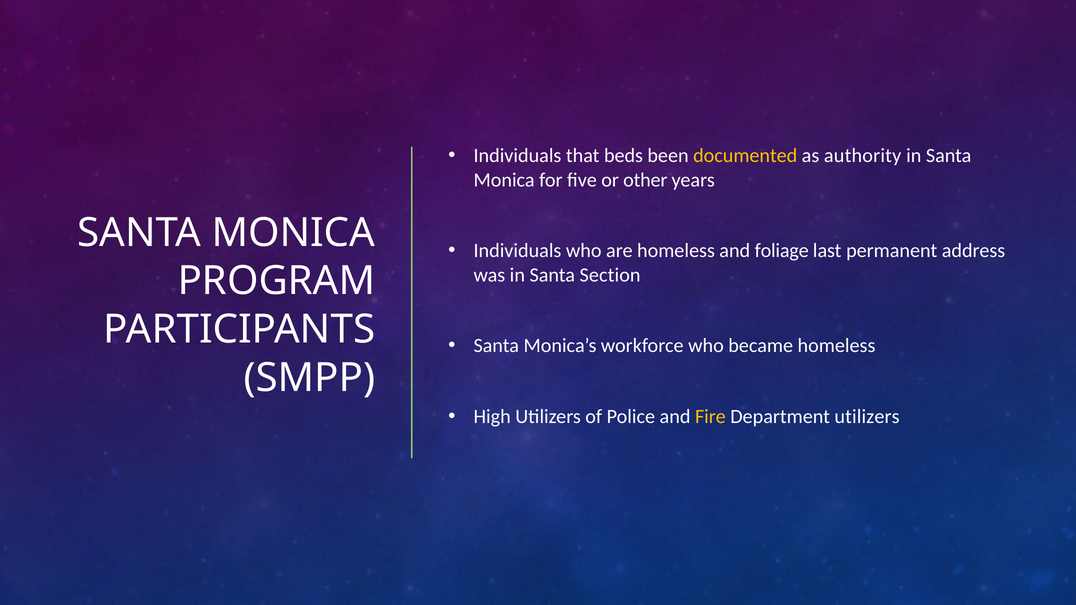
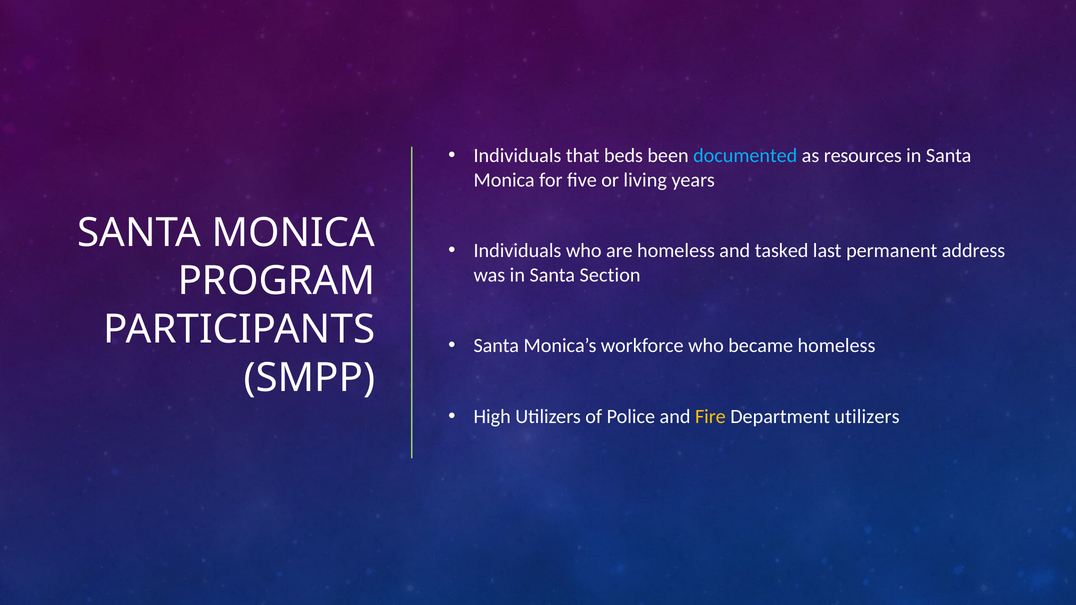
documented colour: yellow -> light blue (745, 156)
authority: authority -> resources (863, 156)
other: other -> living (645, 180)
foliage: foliage -> tasked (782, 251)
